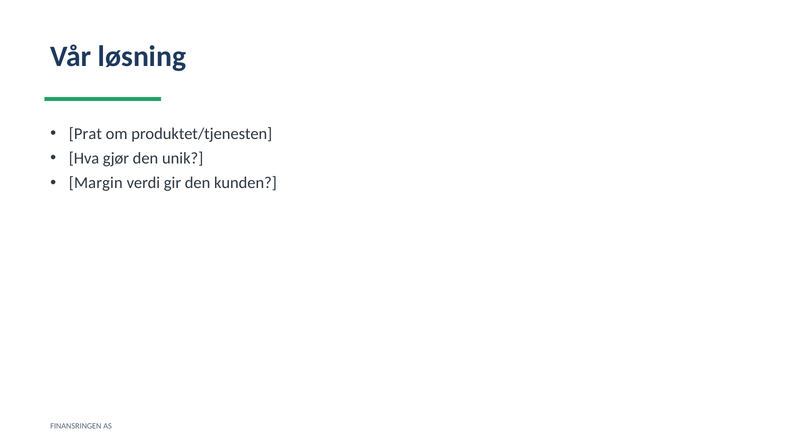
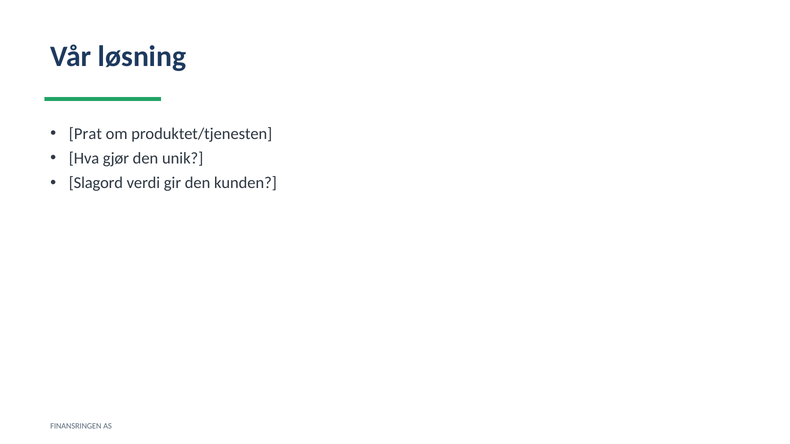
Margin: Margin -> Slagord (96, 183)
